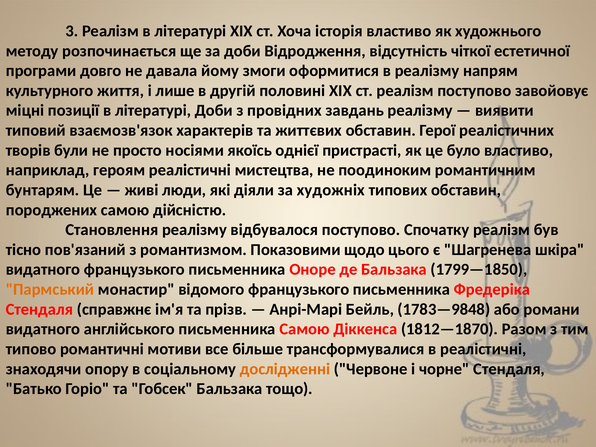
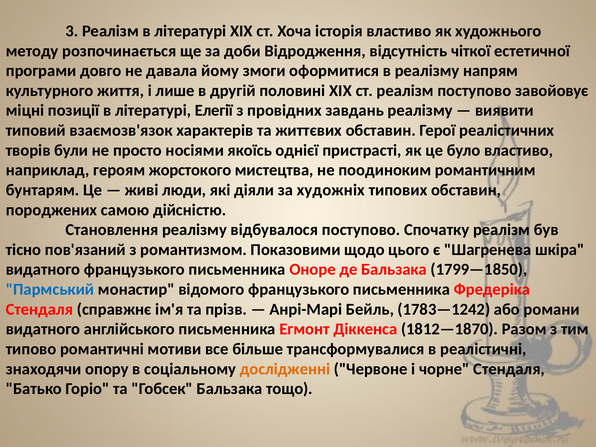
літературі Доби: Доби -> Елегії (214, 111)
героям реалістичні: реалістичні -> жорстокого (190, 170)
Пармський colour: orange -> blue (50, 289)
1783—9848: 1783—9848 -> 1783—1242 (444, 309)
письменника Самою: Самою -> Егмонт (305, 329)
